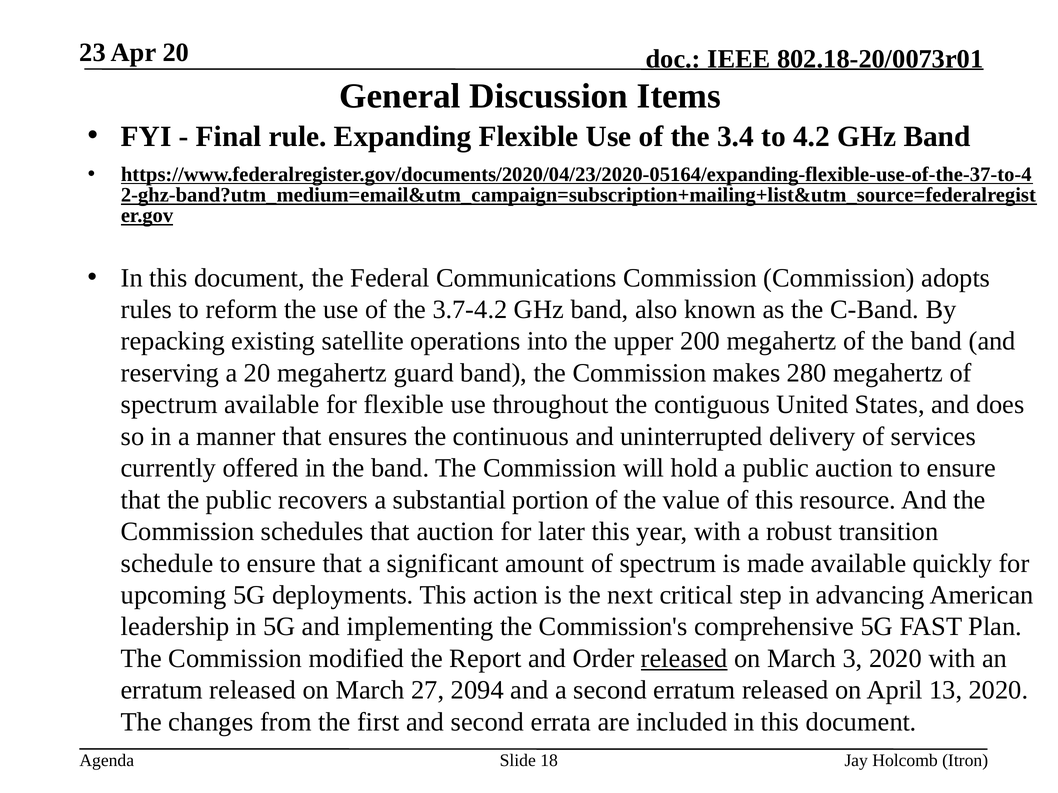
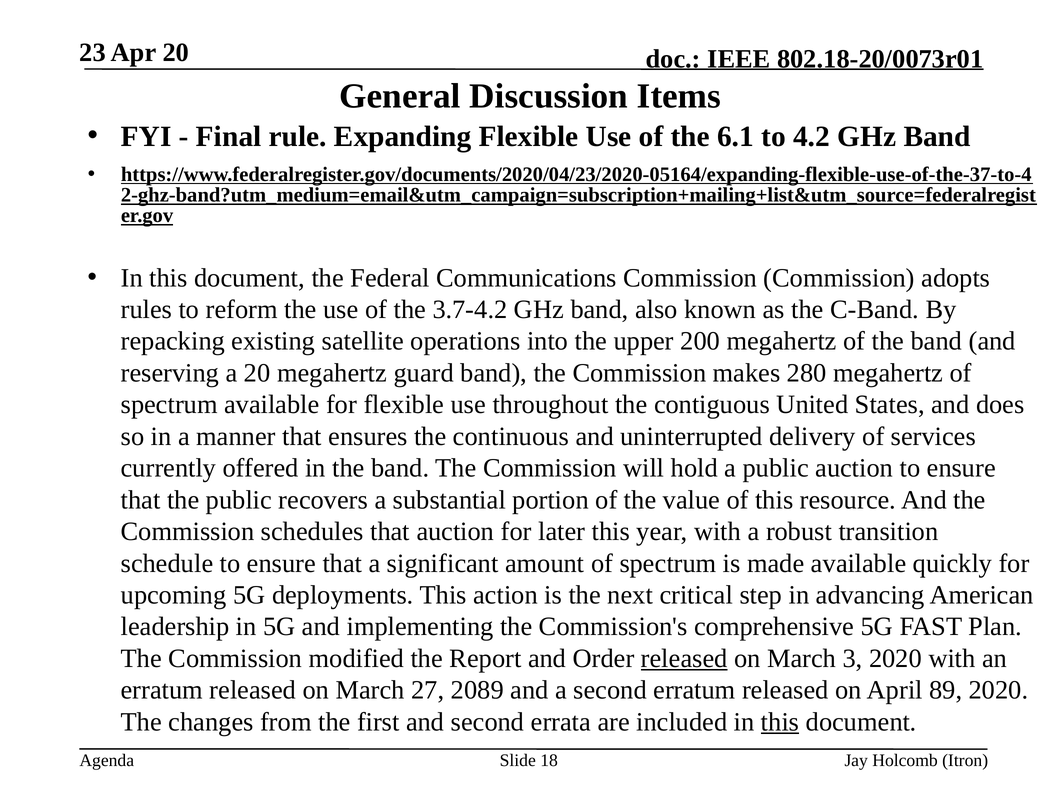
3.4: 3.4 -> 6.1 (736, 136)
2094: 2094 -> 2089 (477, 691)
13: 13 -> 89 (946, 691)
this underline: none -> present (780, 722)
